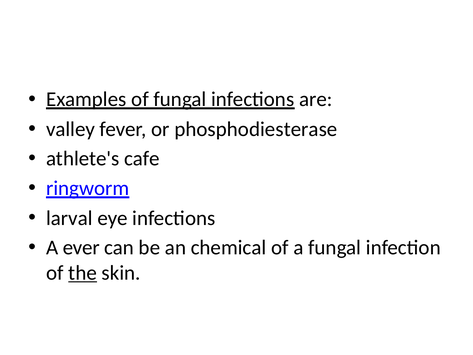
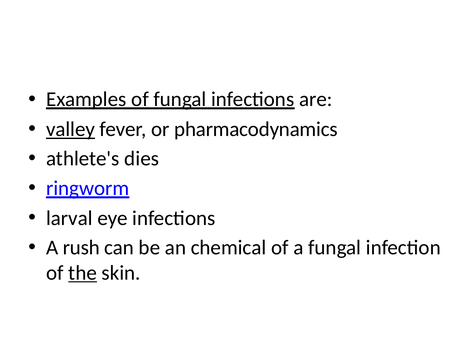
valley underline: none -> present (71, 129)
phosphodiesterase: phosphodiesterase -> pharmacodynamics (256, 129)
cafe: cafe -> dies (142, 159)
ever: ever -> rush (81, 247)
